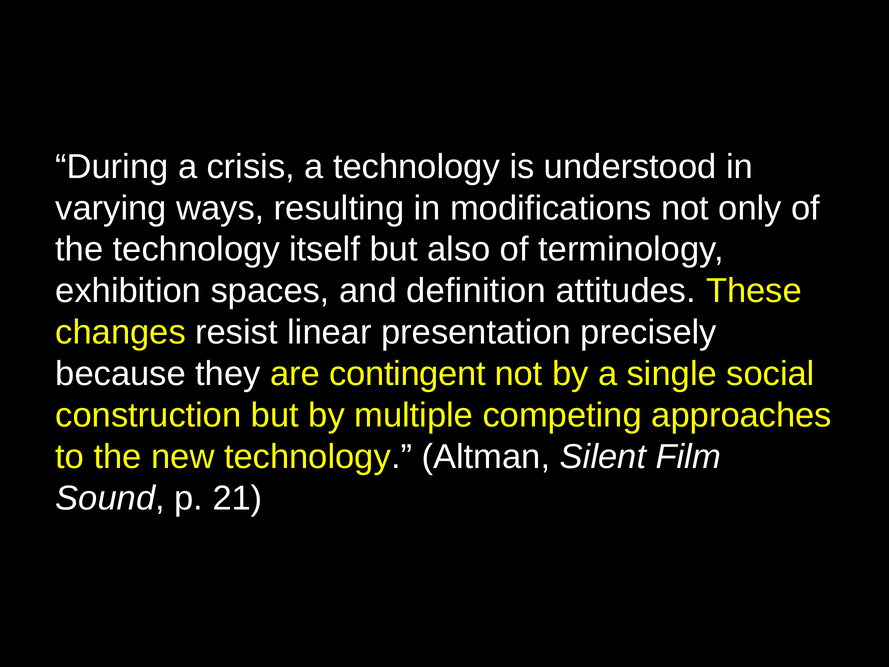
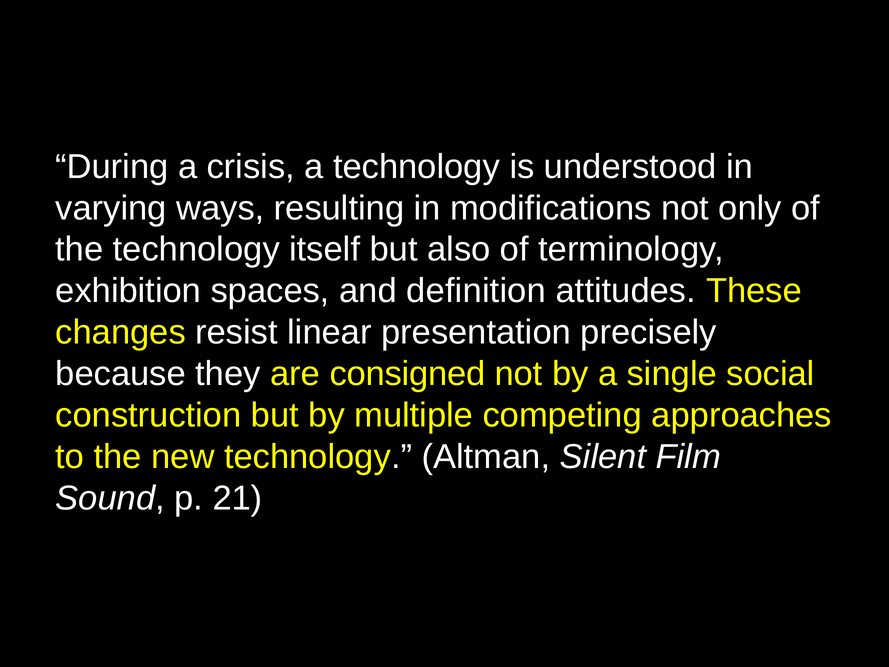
contingent: contingent -> consigned (407, 374)
